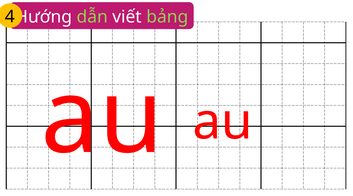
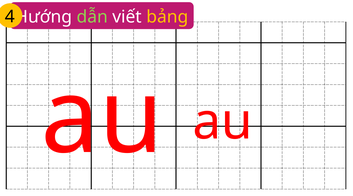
bảng colour: light green -> yellow (167, 17)
